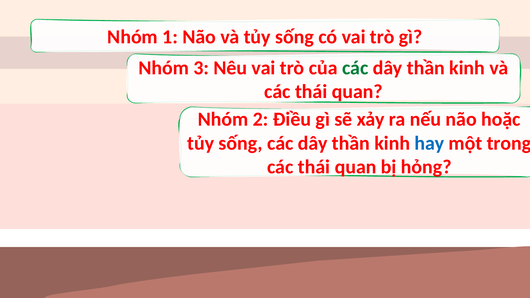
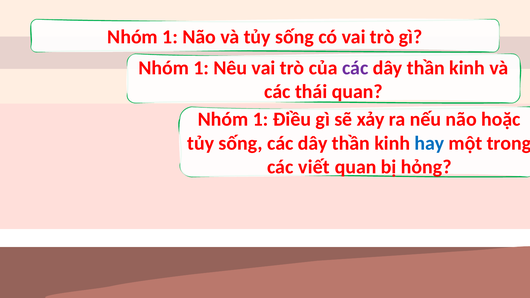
3: 3 -> 1 (201, 68)
các colour: green -> purple (355, 68)
2: 2 -> 1 (261, 119)
thái: thái -> viết (314, 167)
